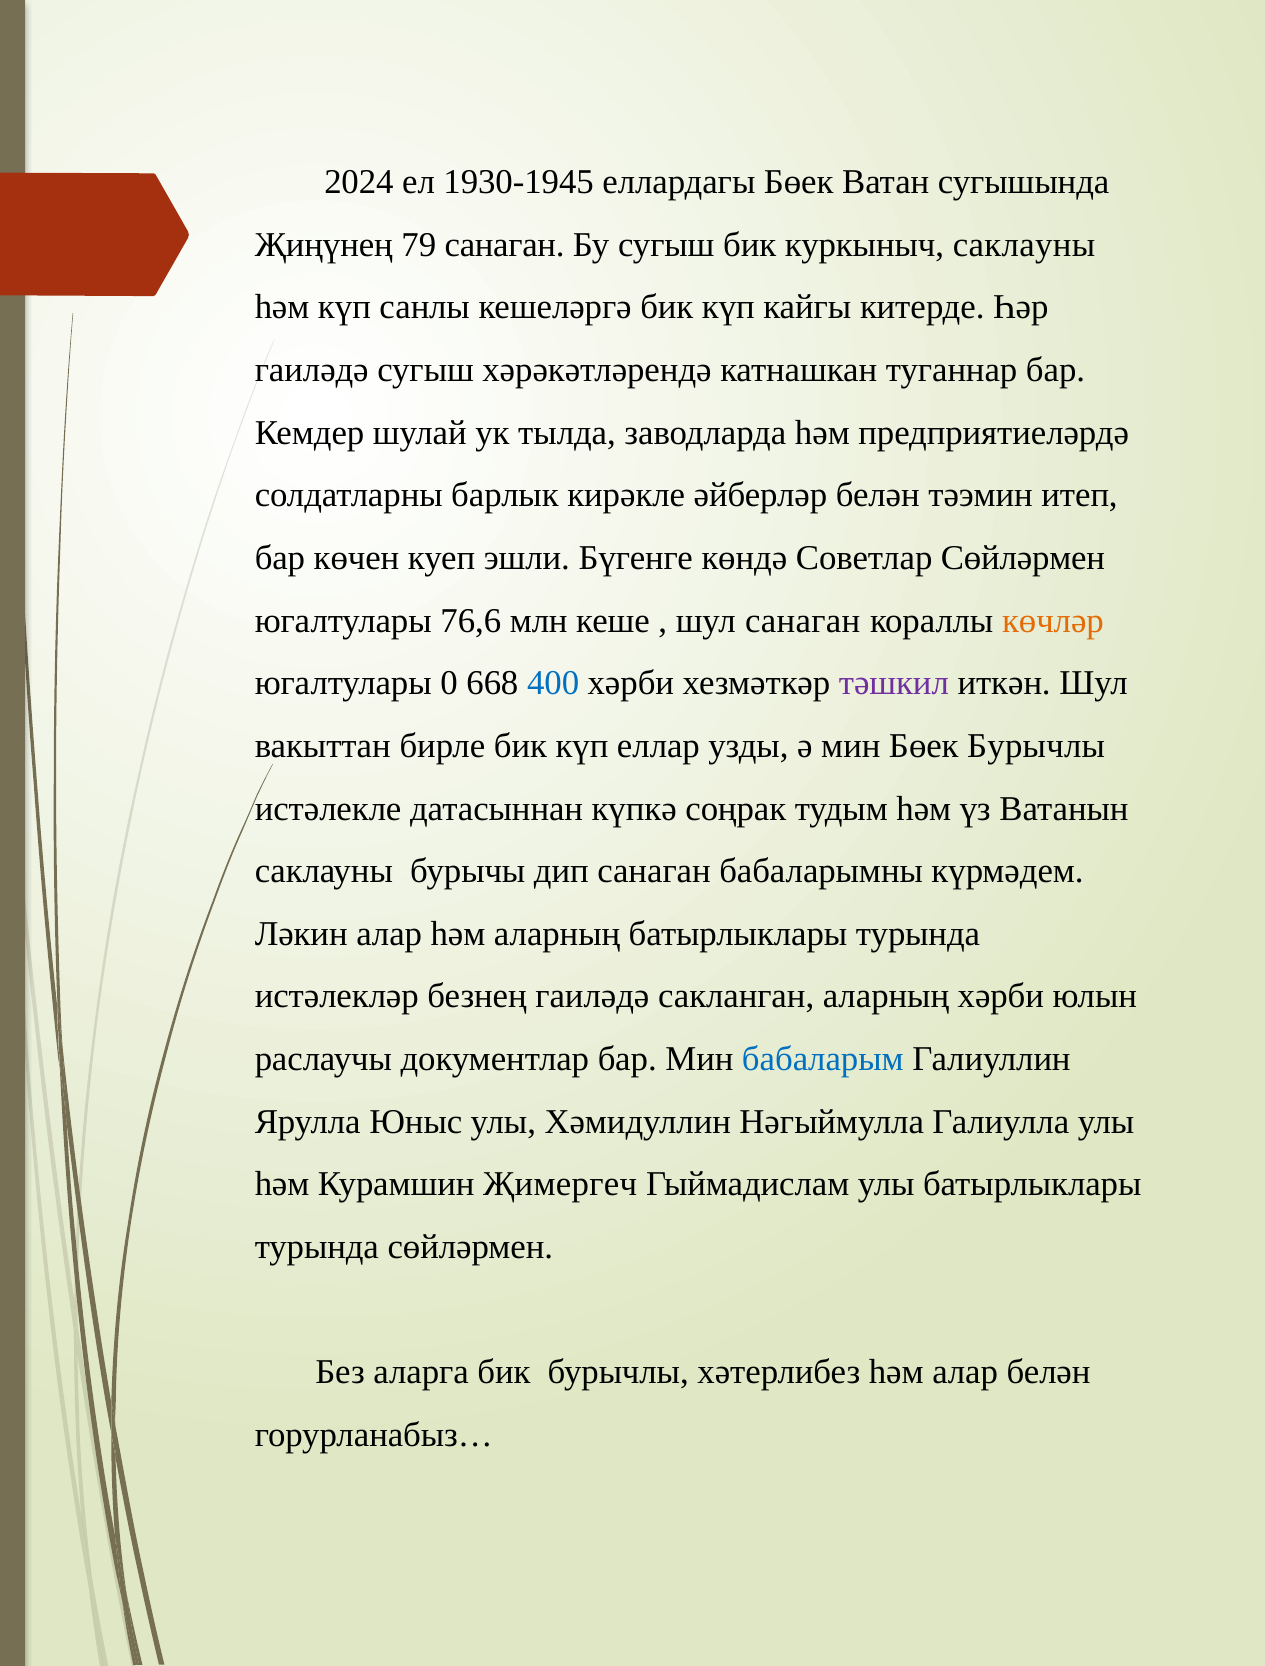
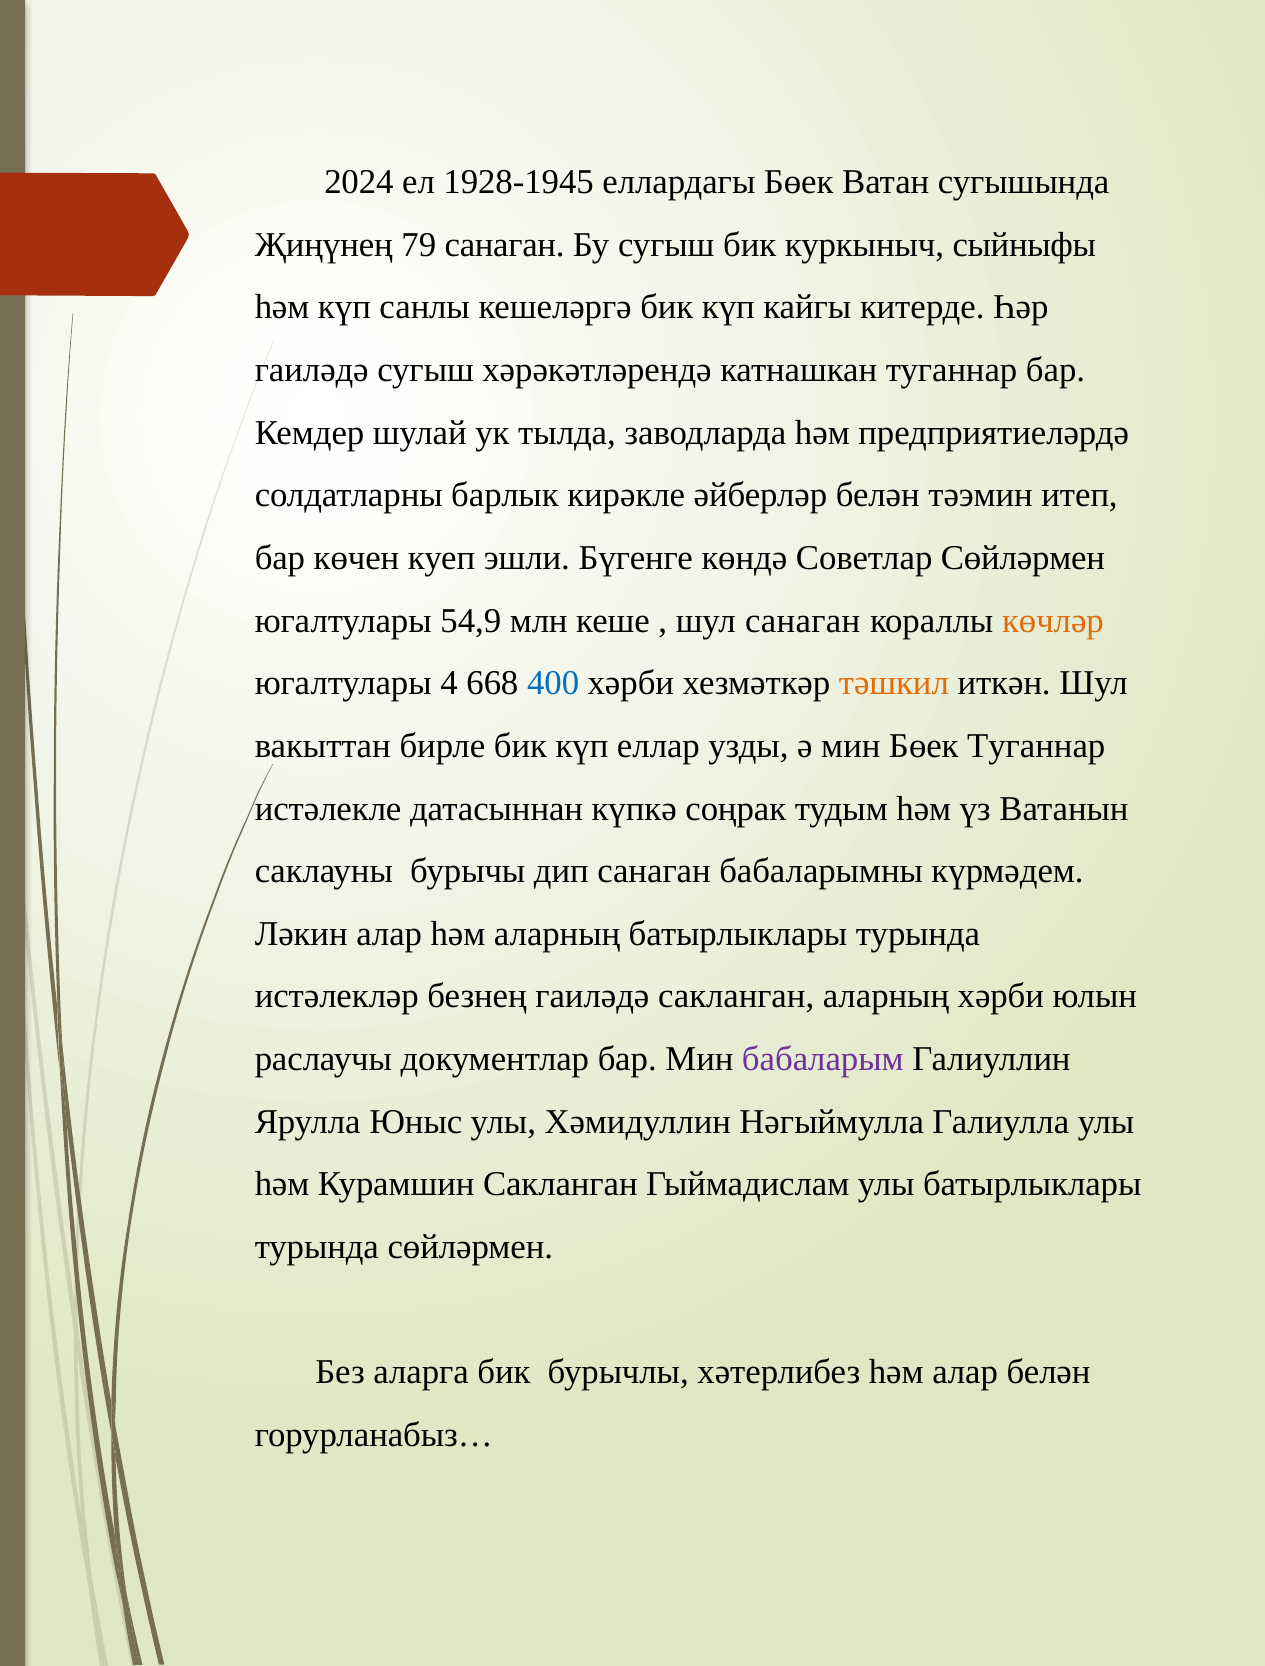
1930-1945: 1930-1945 -> 1928-1945 (519, 182)
куркыныч саклауны: саклауны -> сыйныфы (1024, 245)
76,6: 76,6 -> 54,9 (471, 621)
0: 0 -> 4 (449, 683)
тәшкил colour: purple -> orange (894, 683)
Бөек Бурычлы: Бурычлы -> Туганнар (1036, 746)
бабаларым colour: blue -> purple (823, 1059)
Курамшин Җимергеч: Җимергеч -> Сакланган (560, 1184)
